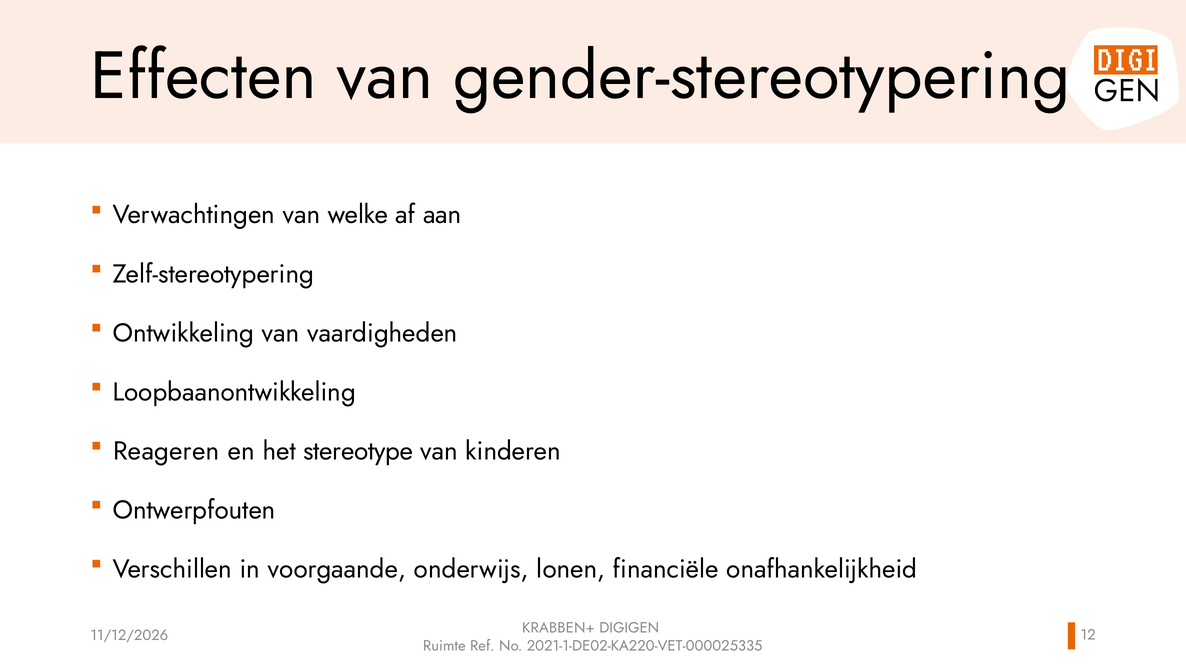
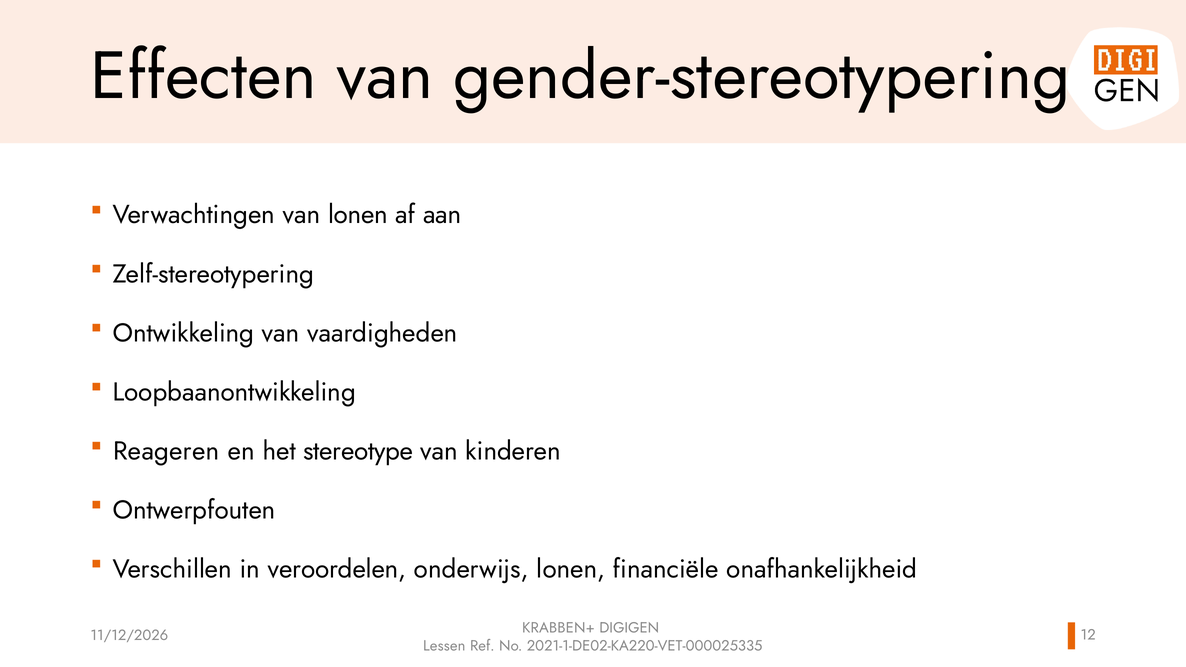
van welke: welke -> lonen (358, 215)
voorgaande: voorgaande -> veroordelen (337, 569)
Ruimte: Ruimte -> Lessen (444, 646)
